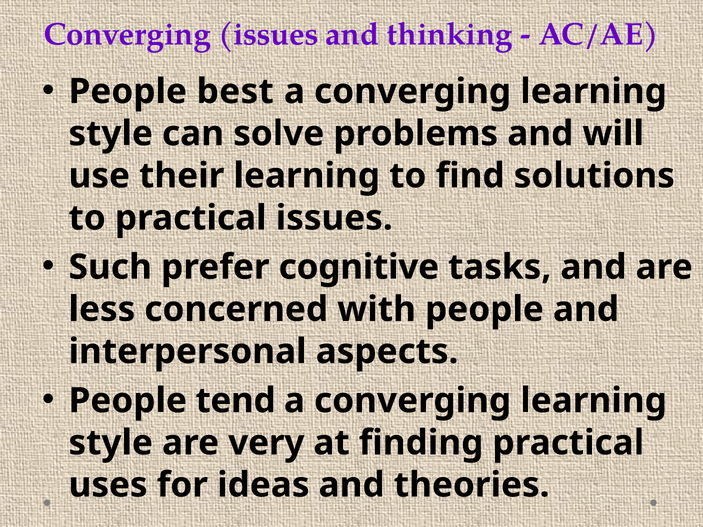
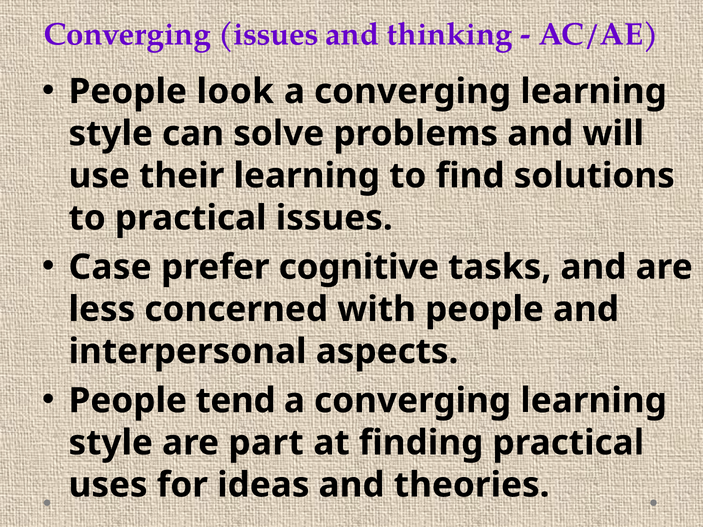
best: best -> look (235, 91)
Such: Such -> Case (110, 267)
very: very -> part (266, 443)
